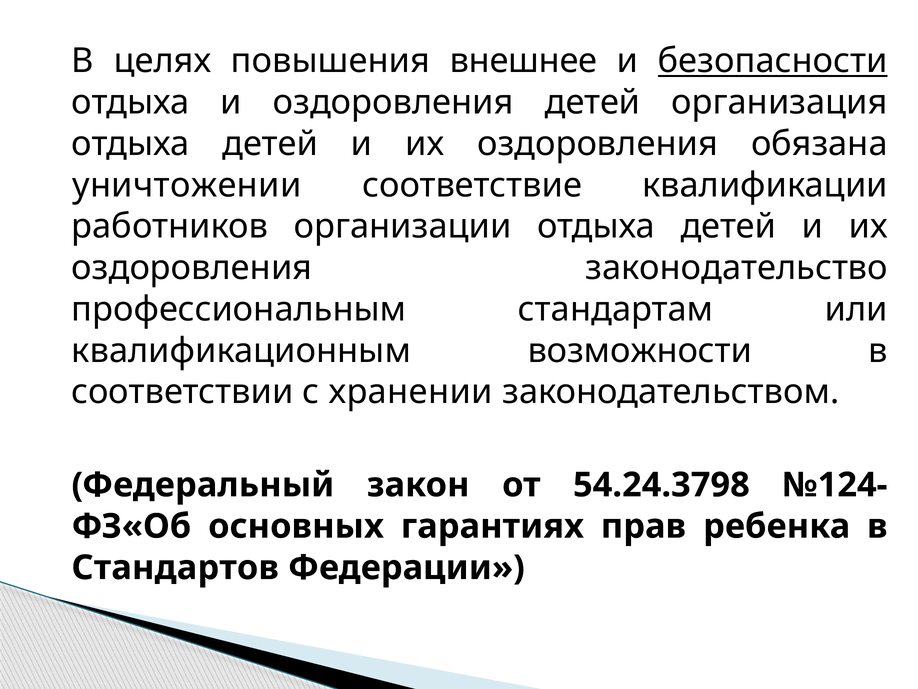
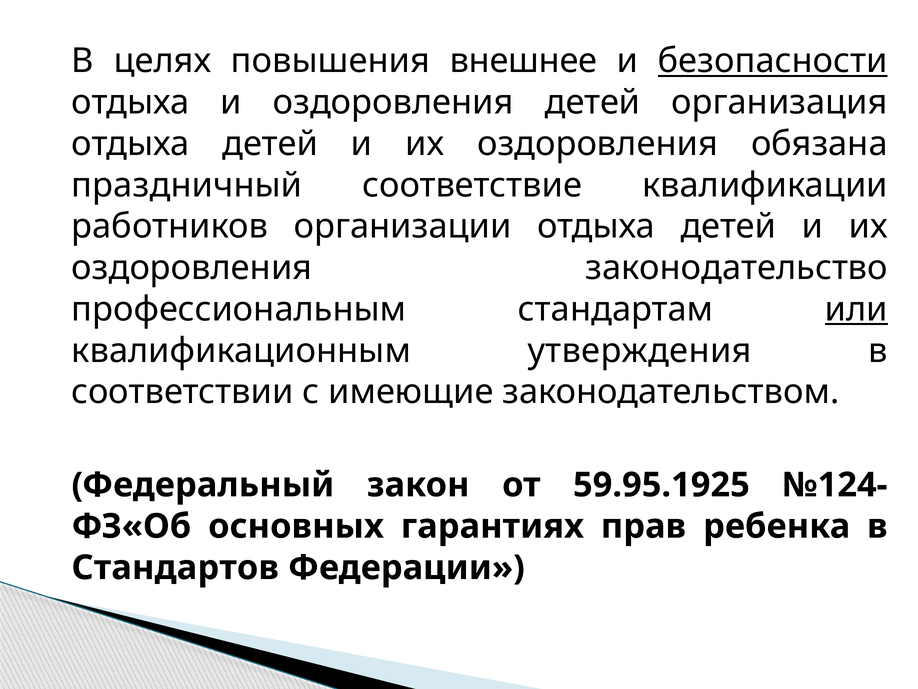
уничтожении: уничтожении -> праздничный (187, 185)
или underline: none -> present (856, 309)
возможности: возможности -> утверждения (640, 350)
хранении: хранении -> имеющие (411, 392)
54.24.3798: 54.24.3798 -> 59.95.1925 (661, 485)
